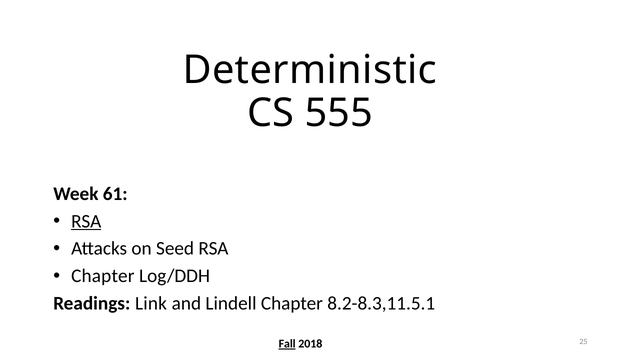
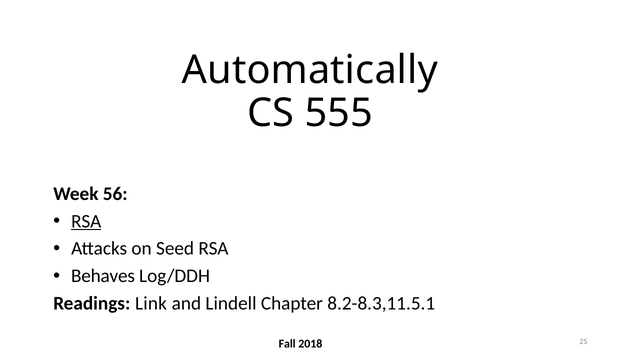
Deterministic: Deterministic -> Automatically (310, 70)
61: 61 -> 56 (115, 194)
Chapter: Chapter -> Behaves (103, 276)
Fall underline: present -> none (287, 344)
